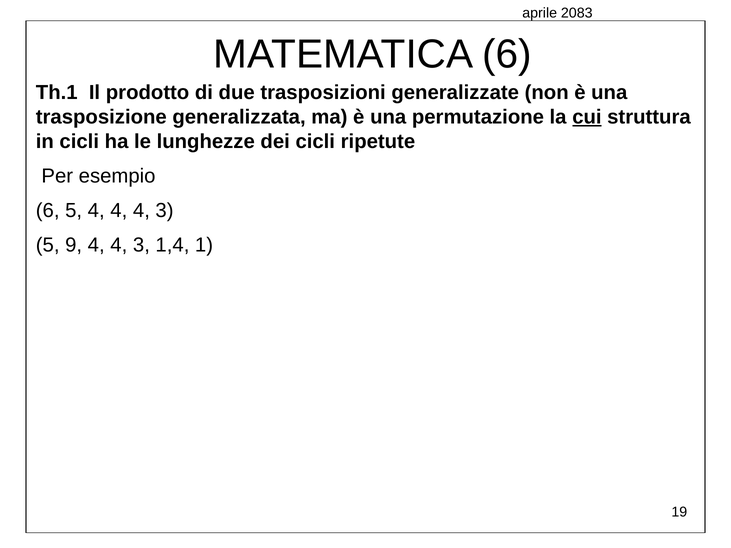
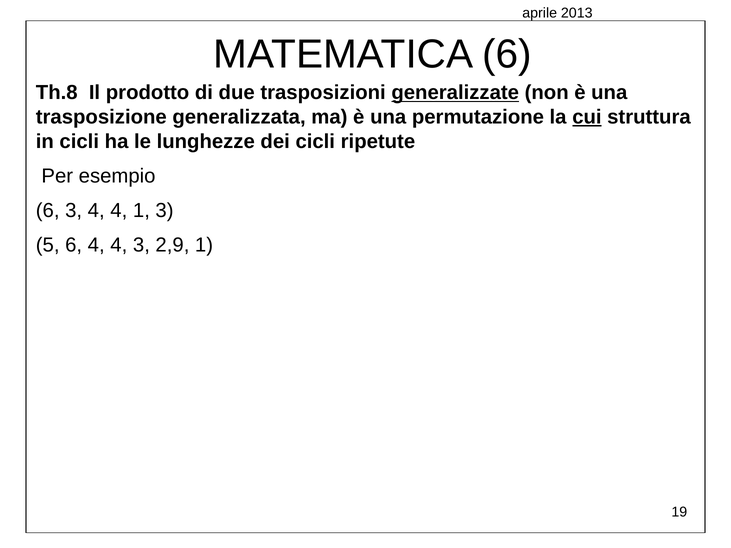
2083: 2083 -> 2013 (577, 13)
Th.1: Th.1 -> Th.8 (57, 93)
generalizzate underline: none -> present (455, 93)
6 5: 5 -> 3 (74, 211)
4 4 4: 4 -> 1 (141, 211)
5 9: 9 -> 6 (74, 245)
1,4: 1,4 -> 2,9 (172, 245)
